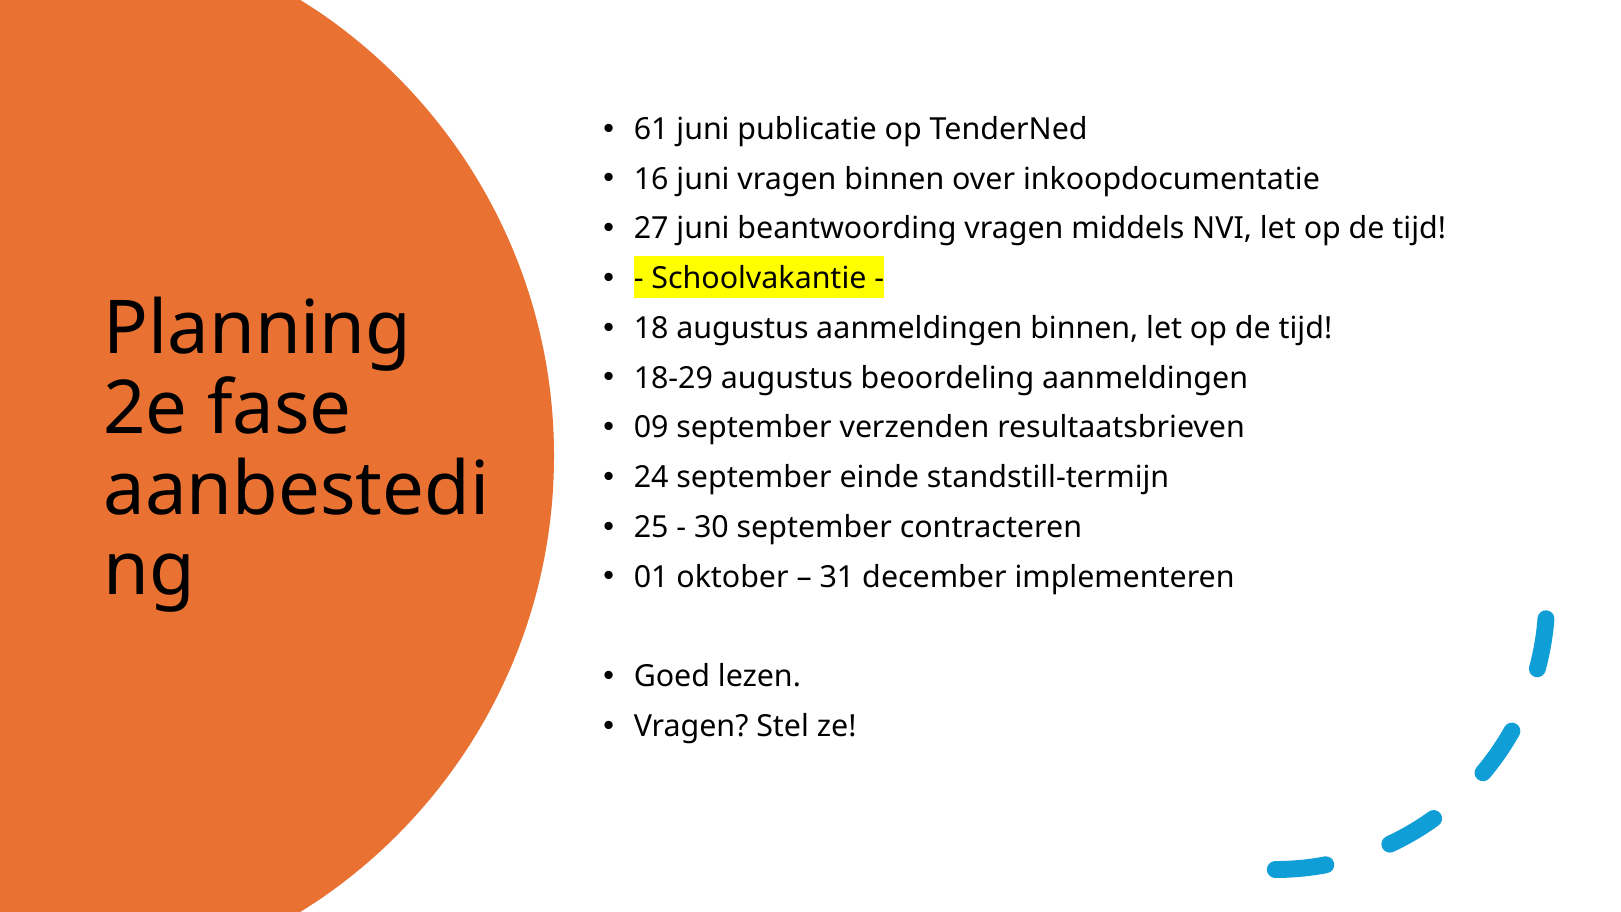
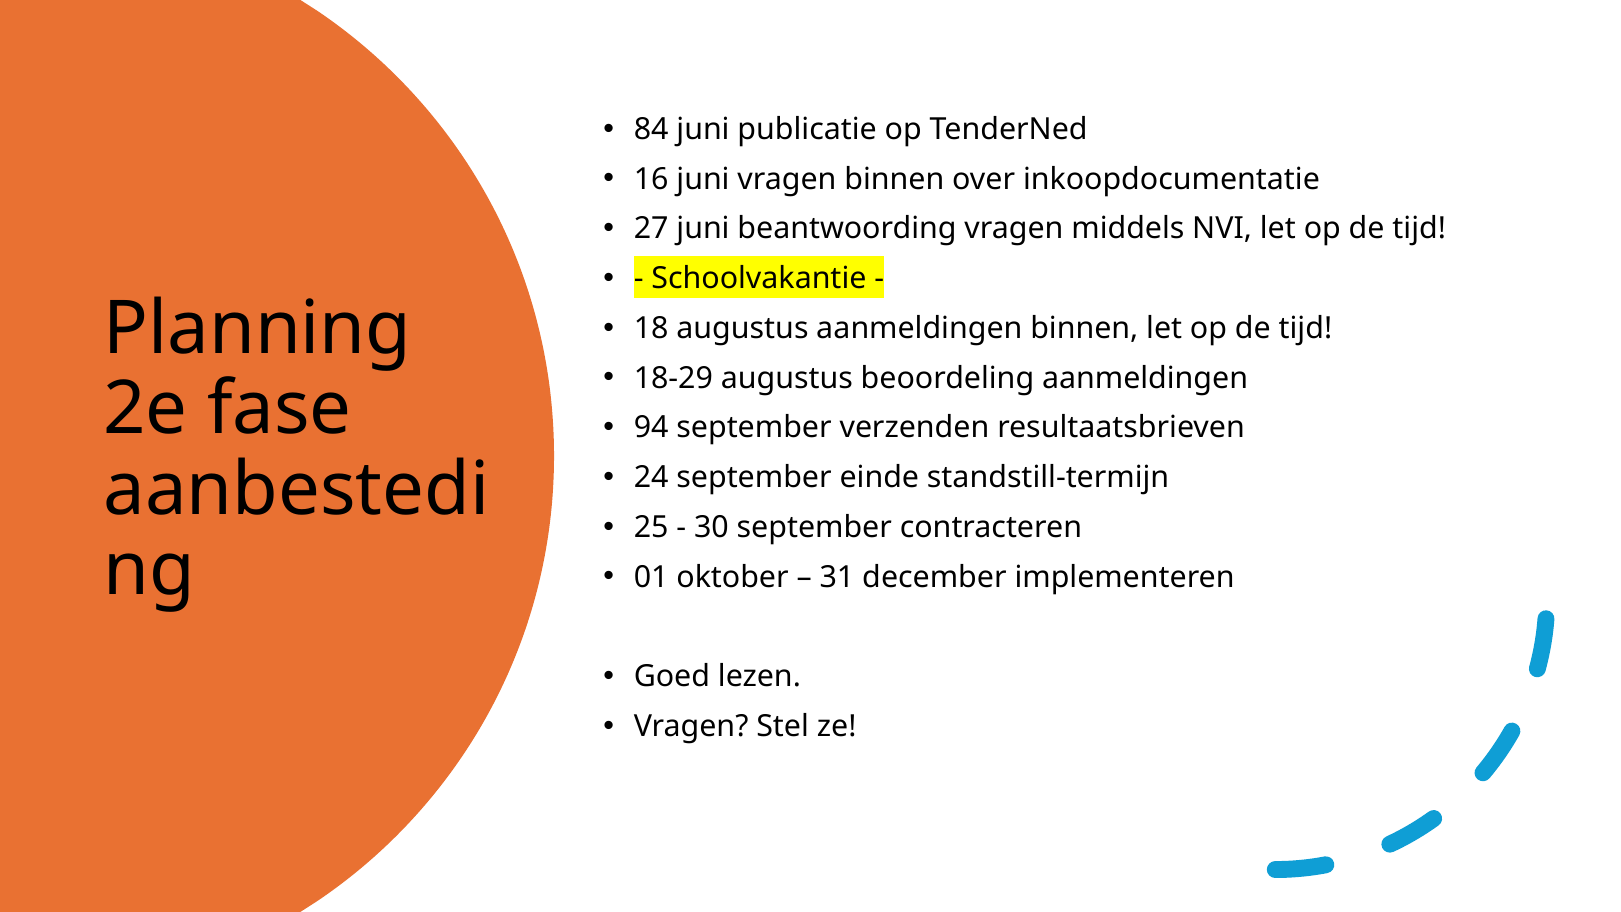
61: 61 -> 84 (651, 129)
09: 09 -> 94 (651, 428)
